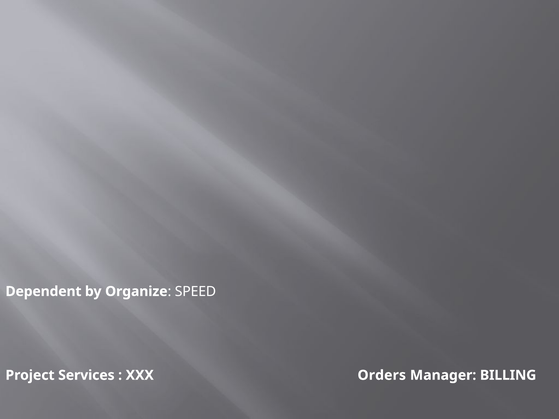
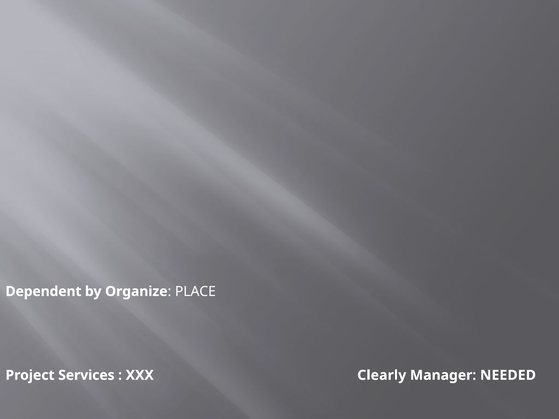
SPEED: SPEED -> PLACE (195, 292)
Orders: Orders -> Clearly (382, 375)
BILLING: BILLING -> NEEDED (508, 375)
